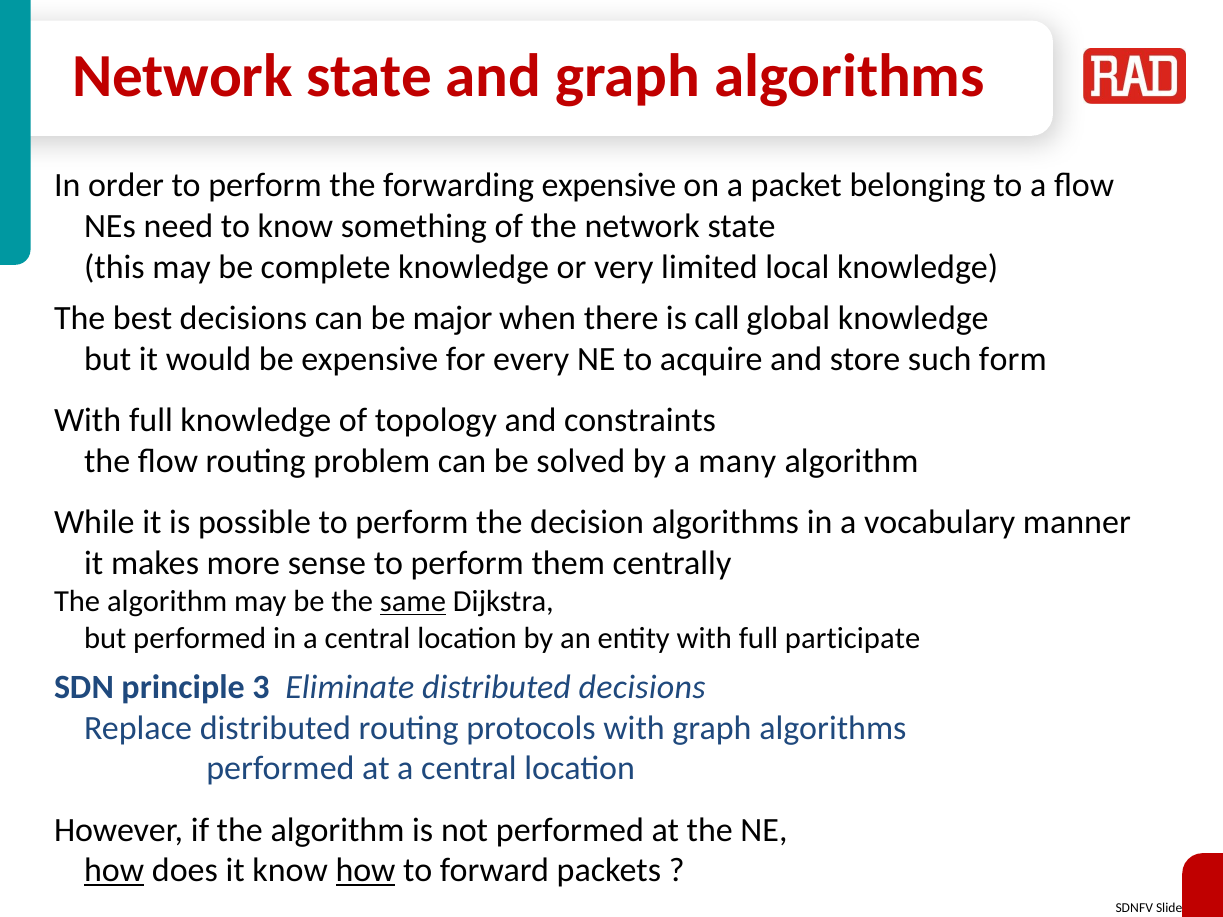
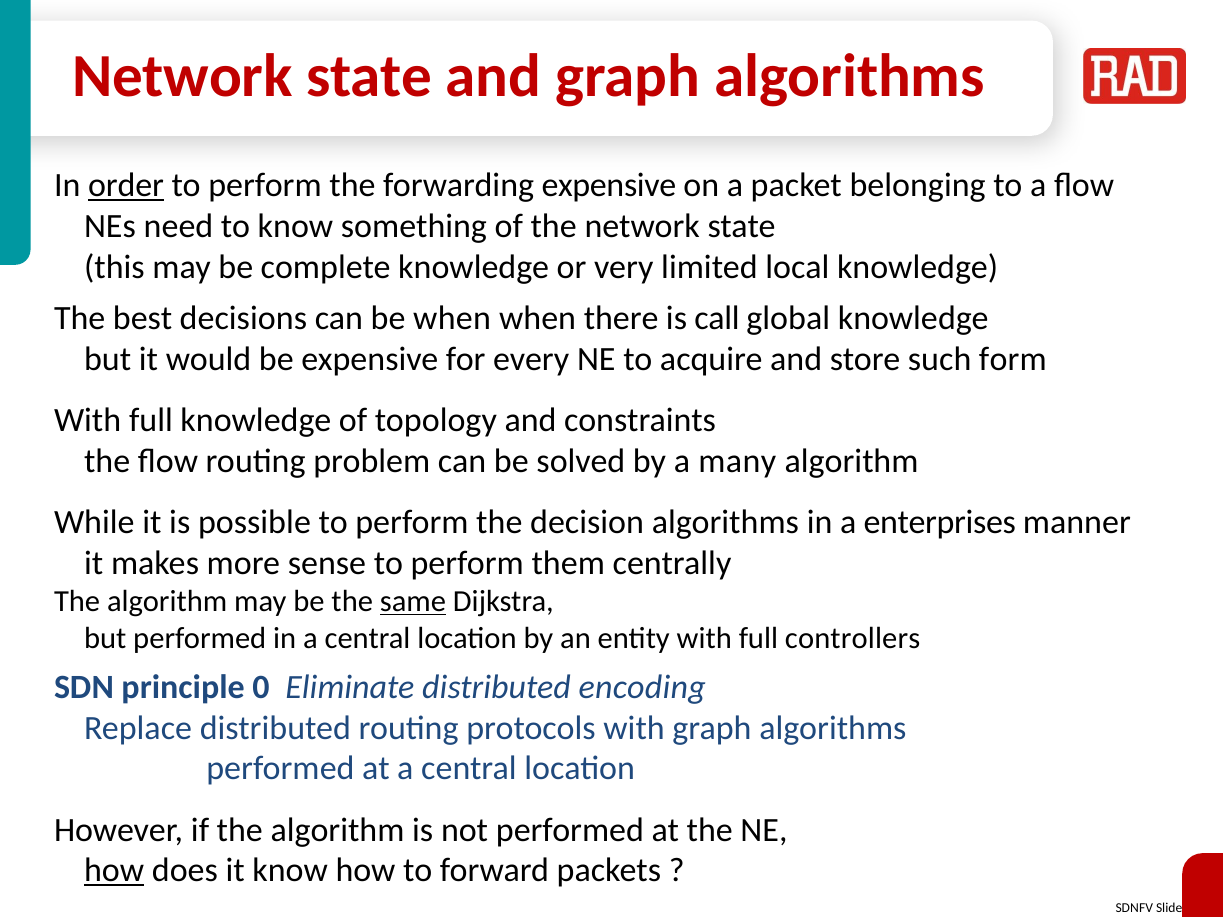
order underline: none -> present (126, 186)
be major: major -> when (452, 318)
vocabulary: vocabulary -> enterprises (940, 522)
participate: participate -> controllers (853, 638)
3: 3 -> 0 (261, 687)
distributed decisions: decisions -> encoding (642, 687)
how underline: present -> none (366, 871)
